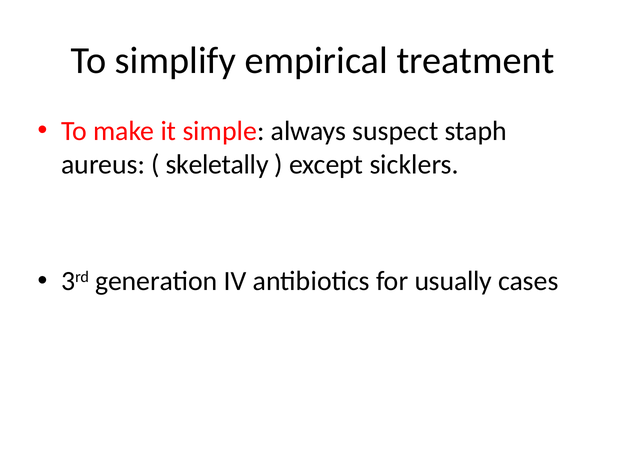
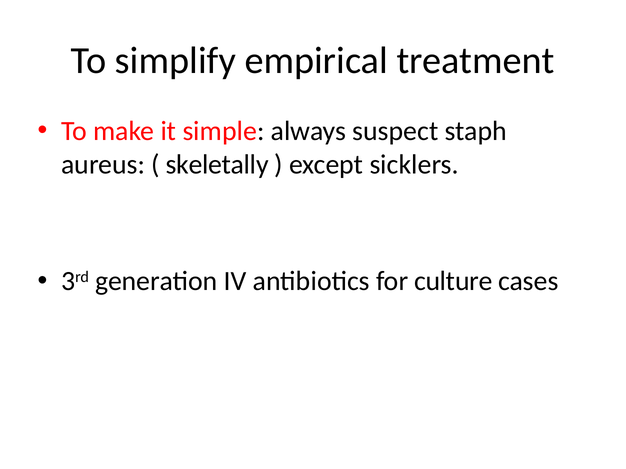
usually: usually -> culture (453, 282)
